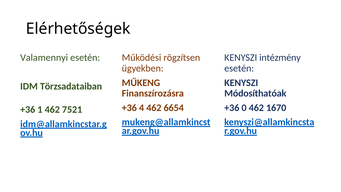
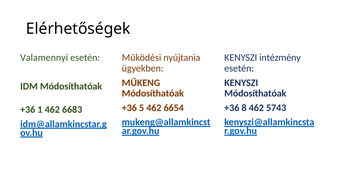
rögzítsen: rögzítsen -> nyújtania (182, 58)
IDM Törzsadataiban: Törzsadataiban -> Módosíthatóak (71, 86)
Finanszírozásra: Finanszírozásra -> Módosíthatóak (153, 93)
4: 4 -> 5 (142, 108)
0: 0 -> 8 (244, 108)
1670: 1670 -> 5743 (276, 108)
7521: 7521 -> 6683 (72, 109)
